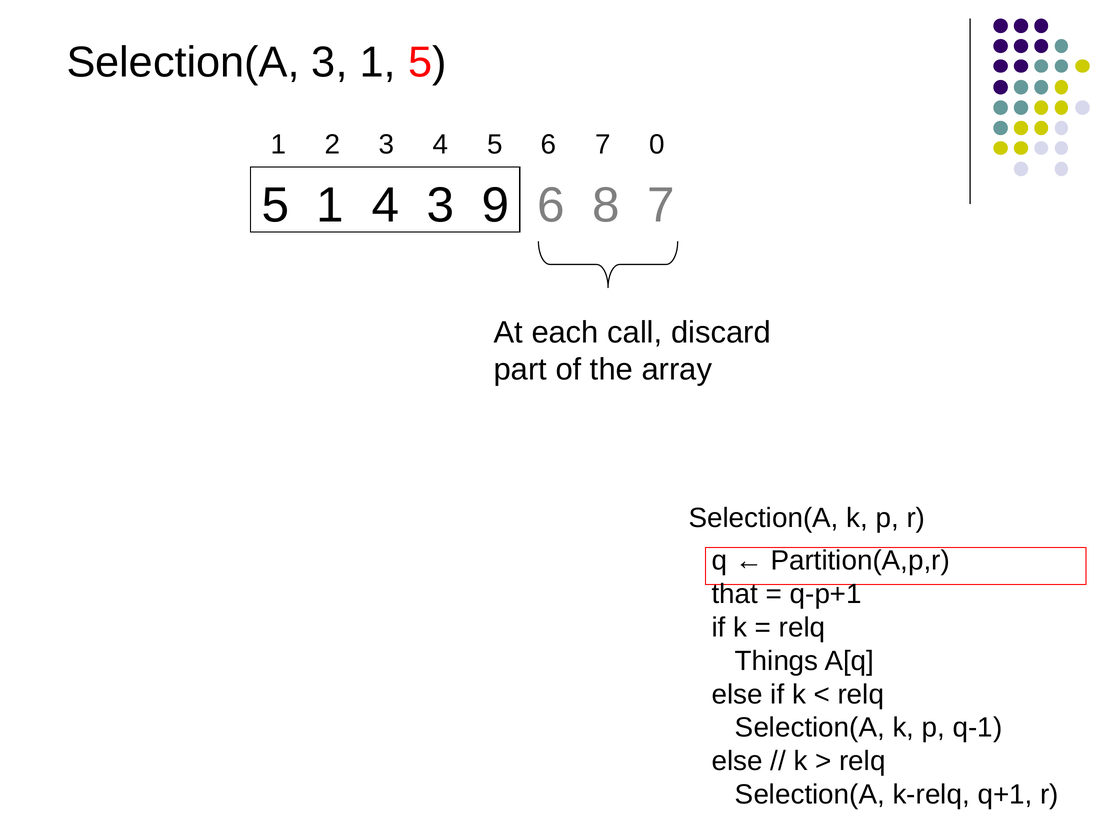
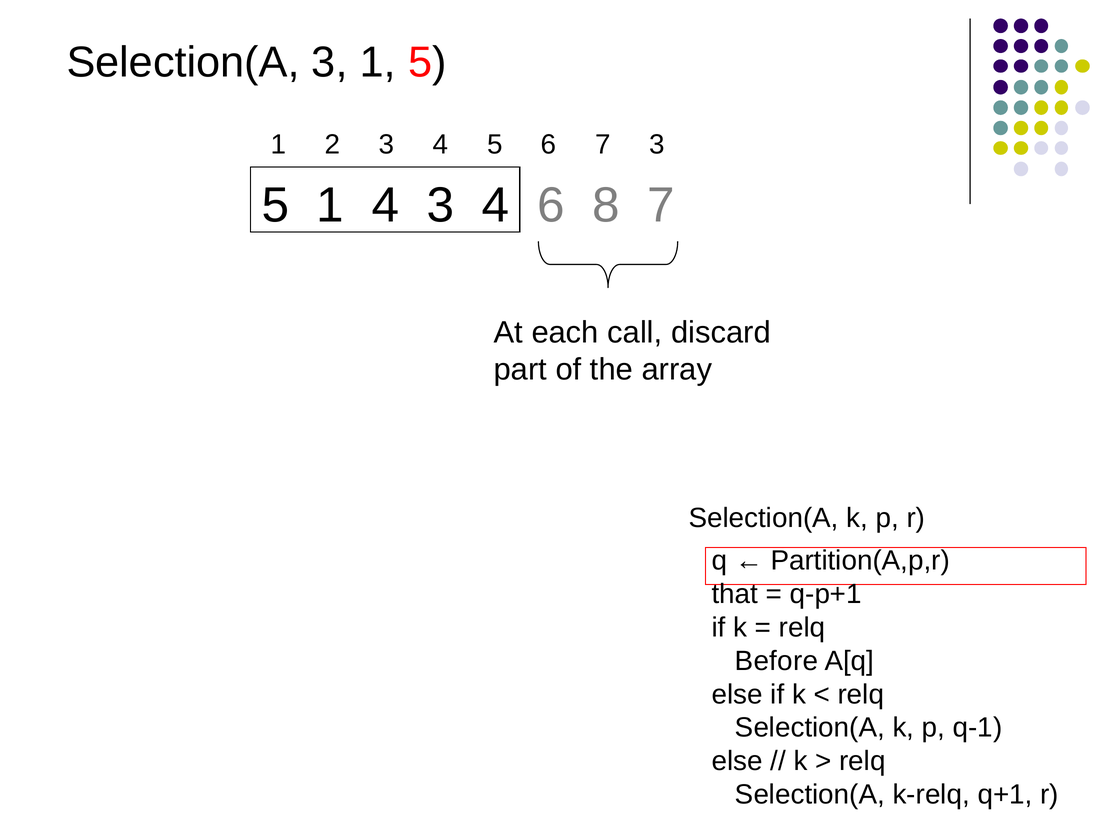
7 0: 0 -> 3 (657, 145)
4 3 9: 9 -> 4 (495, 206)
Things: Things -> Before (777, 661)
